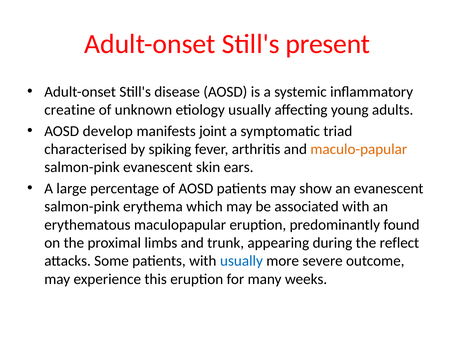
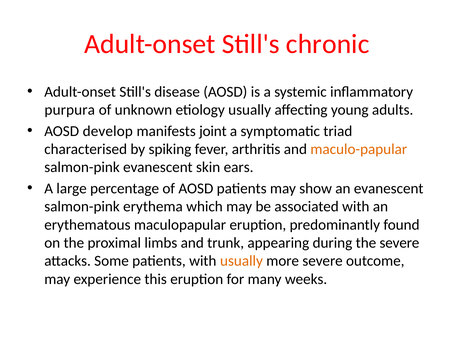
present: present -> chronic (328, 44)
creatine: creatine -> purpura (70, 110)
the reflect: reflect -> severe (399, 243)
usually colour: blue -> orange (241, 261)
